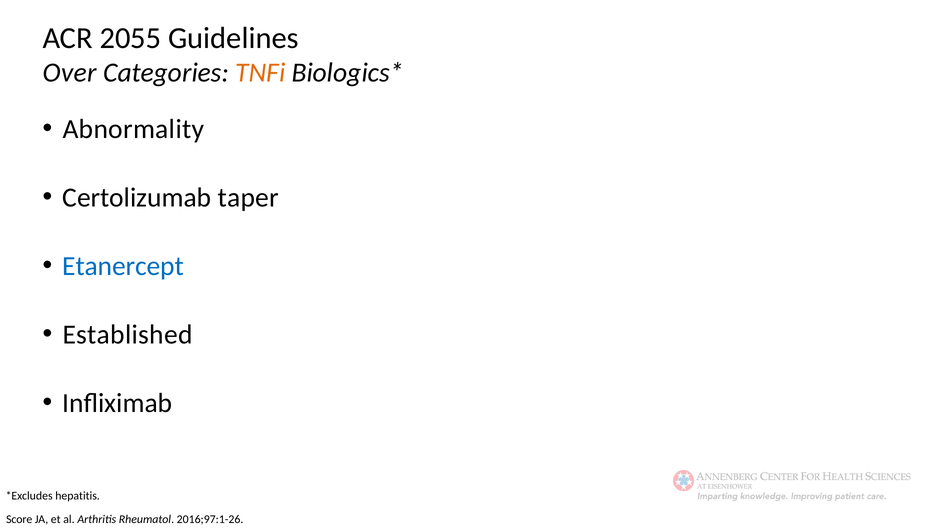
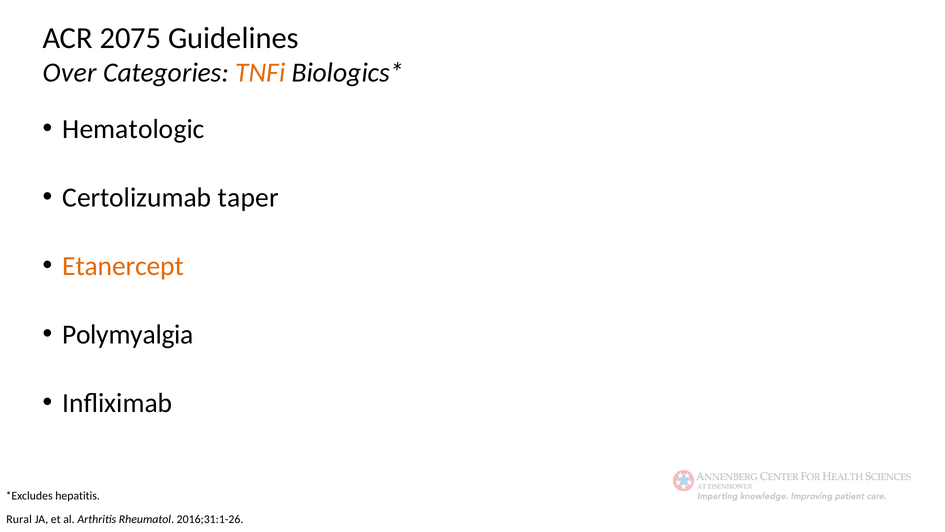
2055: 2055 -> 2075 (130, 38)
Abnormality: Abnormality -> Hematologic (134, 129)
Etanercept colour: blue -> orange (123, 266)
Established: Established -> Polymyalgia (128, 334)
Score: Score -> Rural (19, 519)
2016;97:1-26: 2016;97:1-26 -> 2016;31:1-26 (210, 519)
